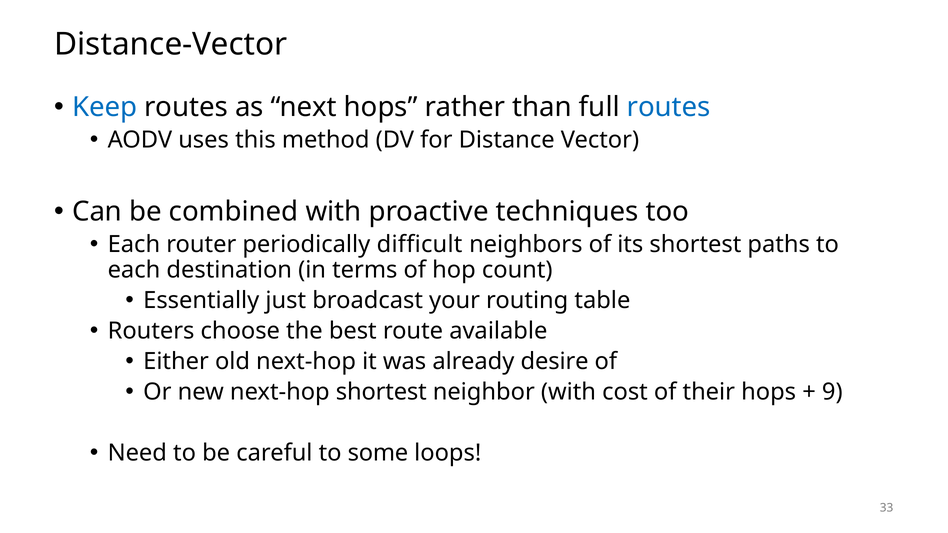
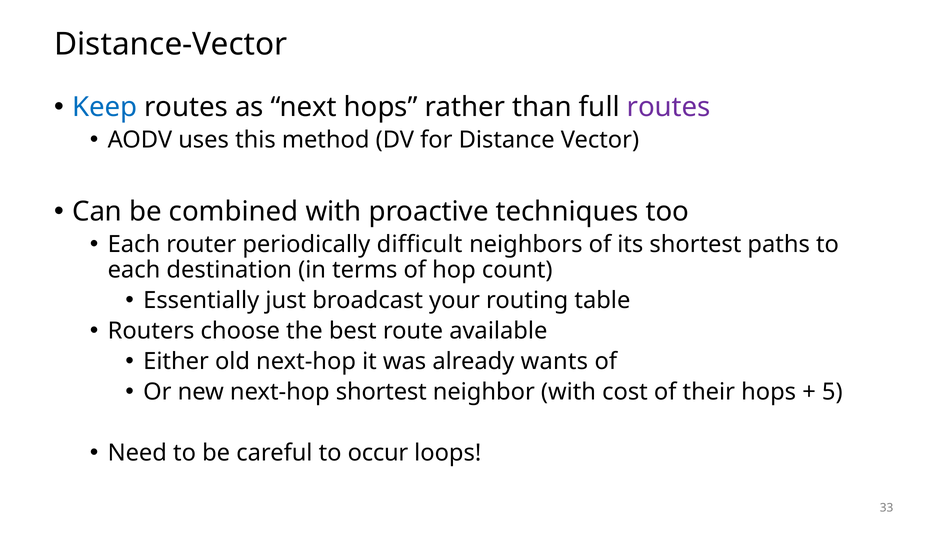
routes colour: blue -> purple (669, 107)
desire: desire -> wants (554, 362)
9: 9 -> 5 (832, 392)
some: some -> occur (378, 453)
